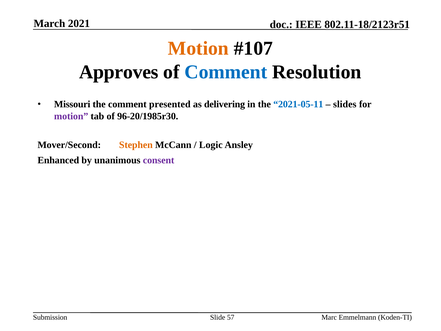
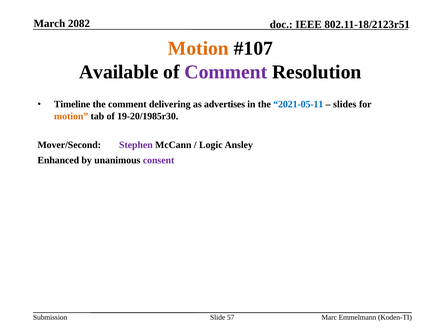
2021: 2021 -> 2082 (79, 23)
Approves: Approves -> Available (119, 72)
Comment colour: blue -> purple (226, 72)
Missouri: Missouri -> Timeline (72, 104)
presented: presented -> delivering (170, 104)
delivering: delivering -> advertises (225, 104)
motion colour: purple -> orange (71, 116)
96-20/1985r30: 96-20/1985r30 -> 19-20/1985r30 (148, 116)
Stephen colour: orange -> purple (136, 145)
